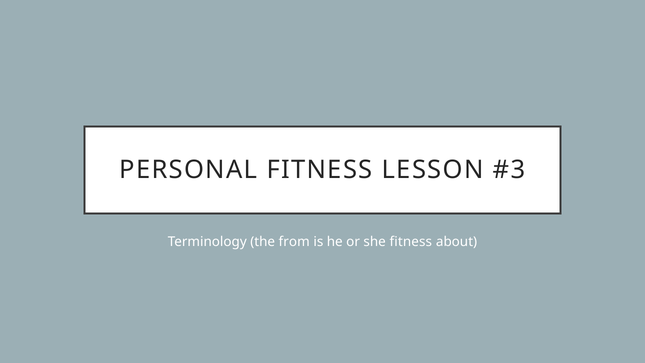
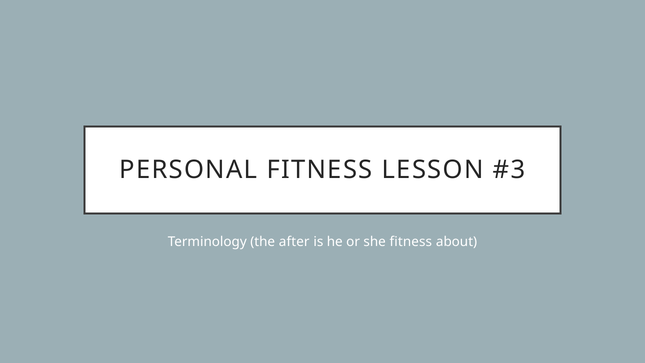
from: from -> after (294, 242)
